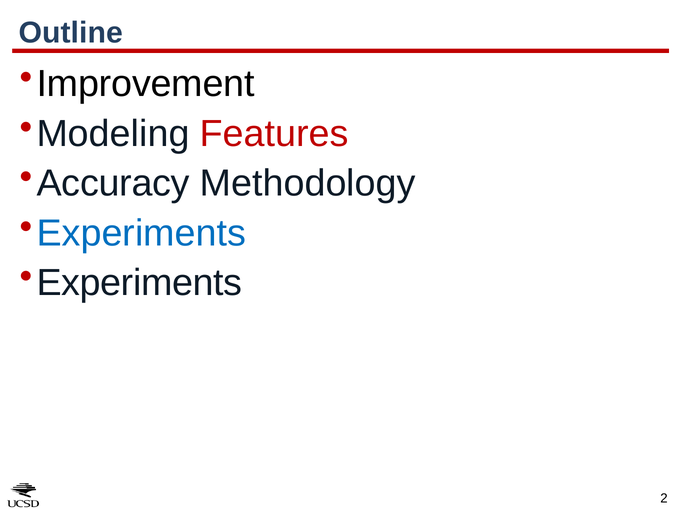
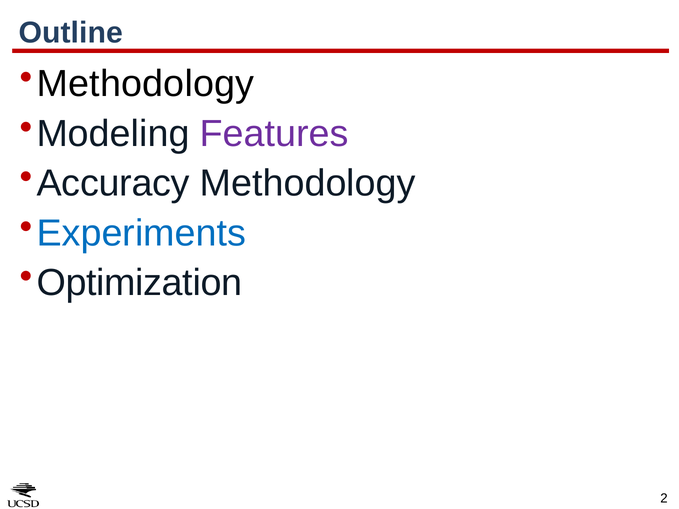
Improvement: Improvement -> Methodology (145, 84)
Features colour: red -> purple (274, 134)
Experiments: Experiments -> Optimization (139, 283)
